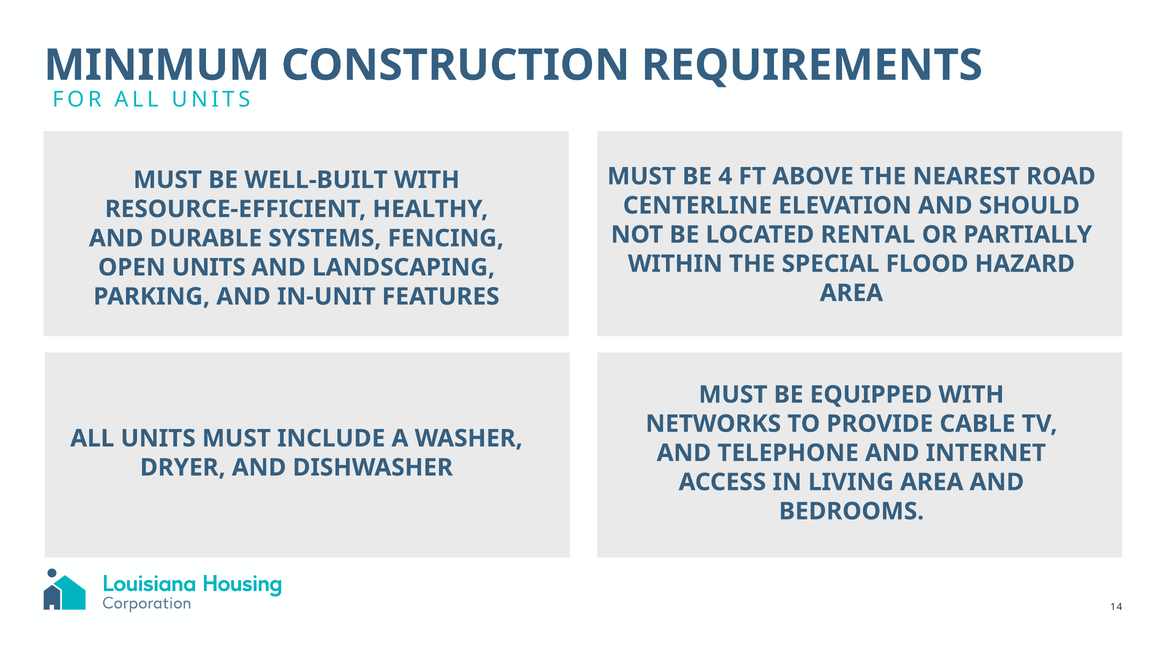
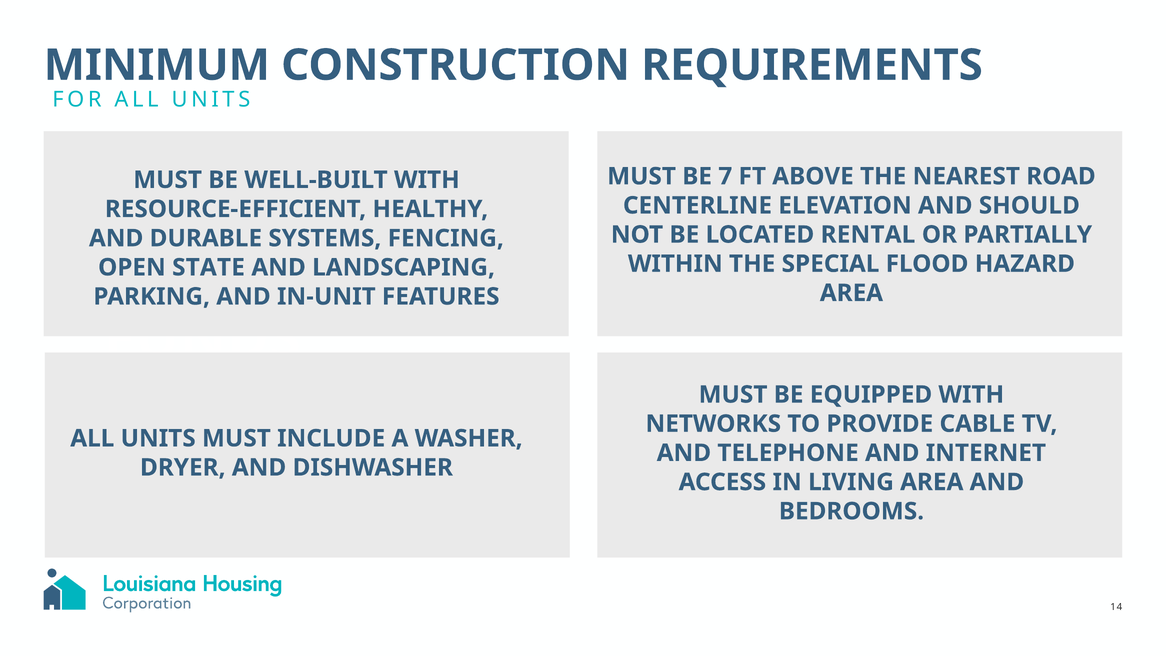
4: 4 -> 7 (725, 176)
OPEN UNITS: UNITS -> STATE (208, 267)
